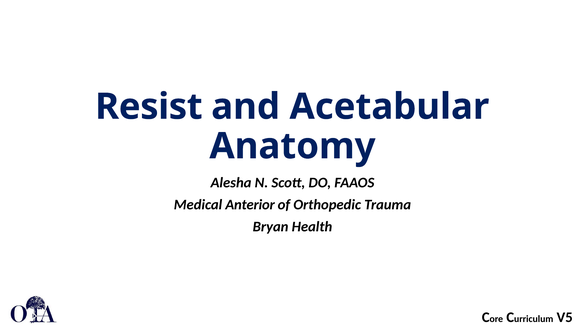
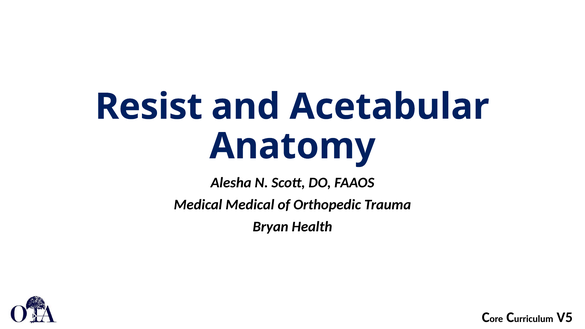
Medical Anterior: Anterior -> Medical (250, 205)
